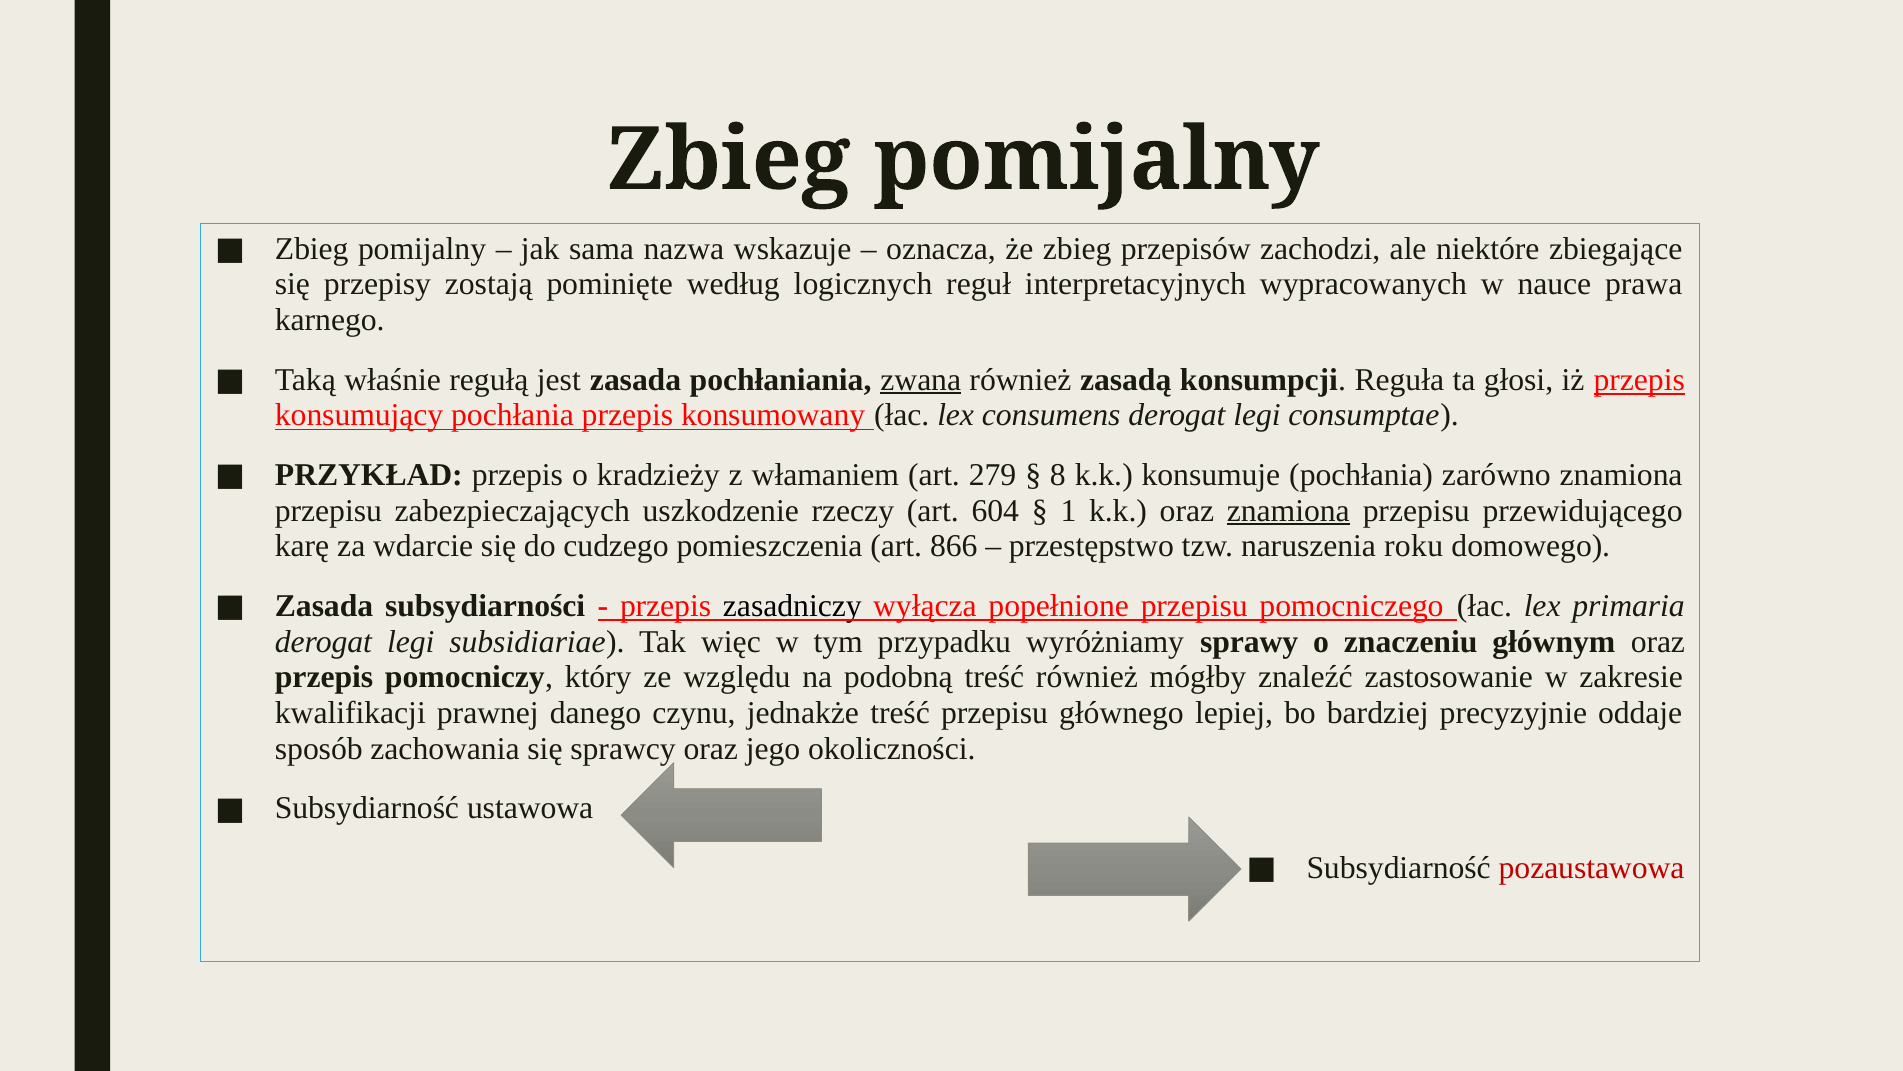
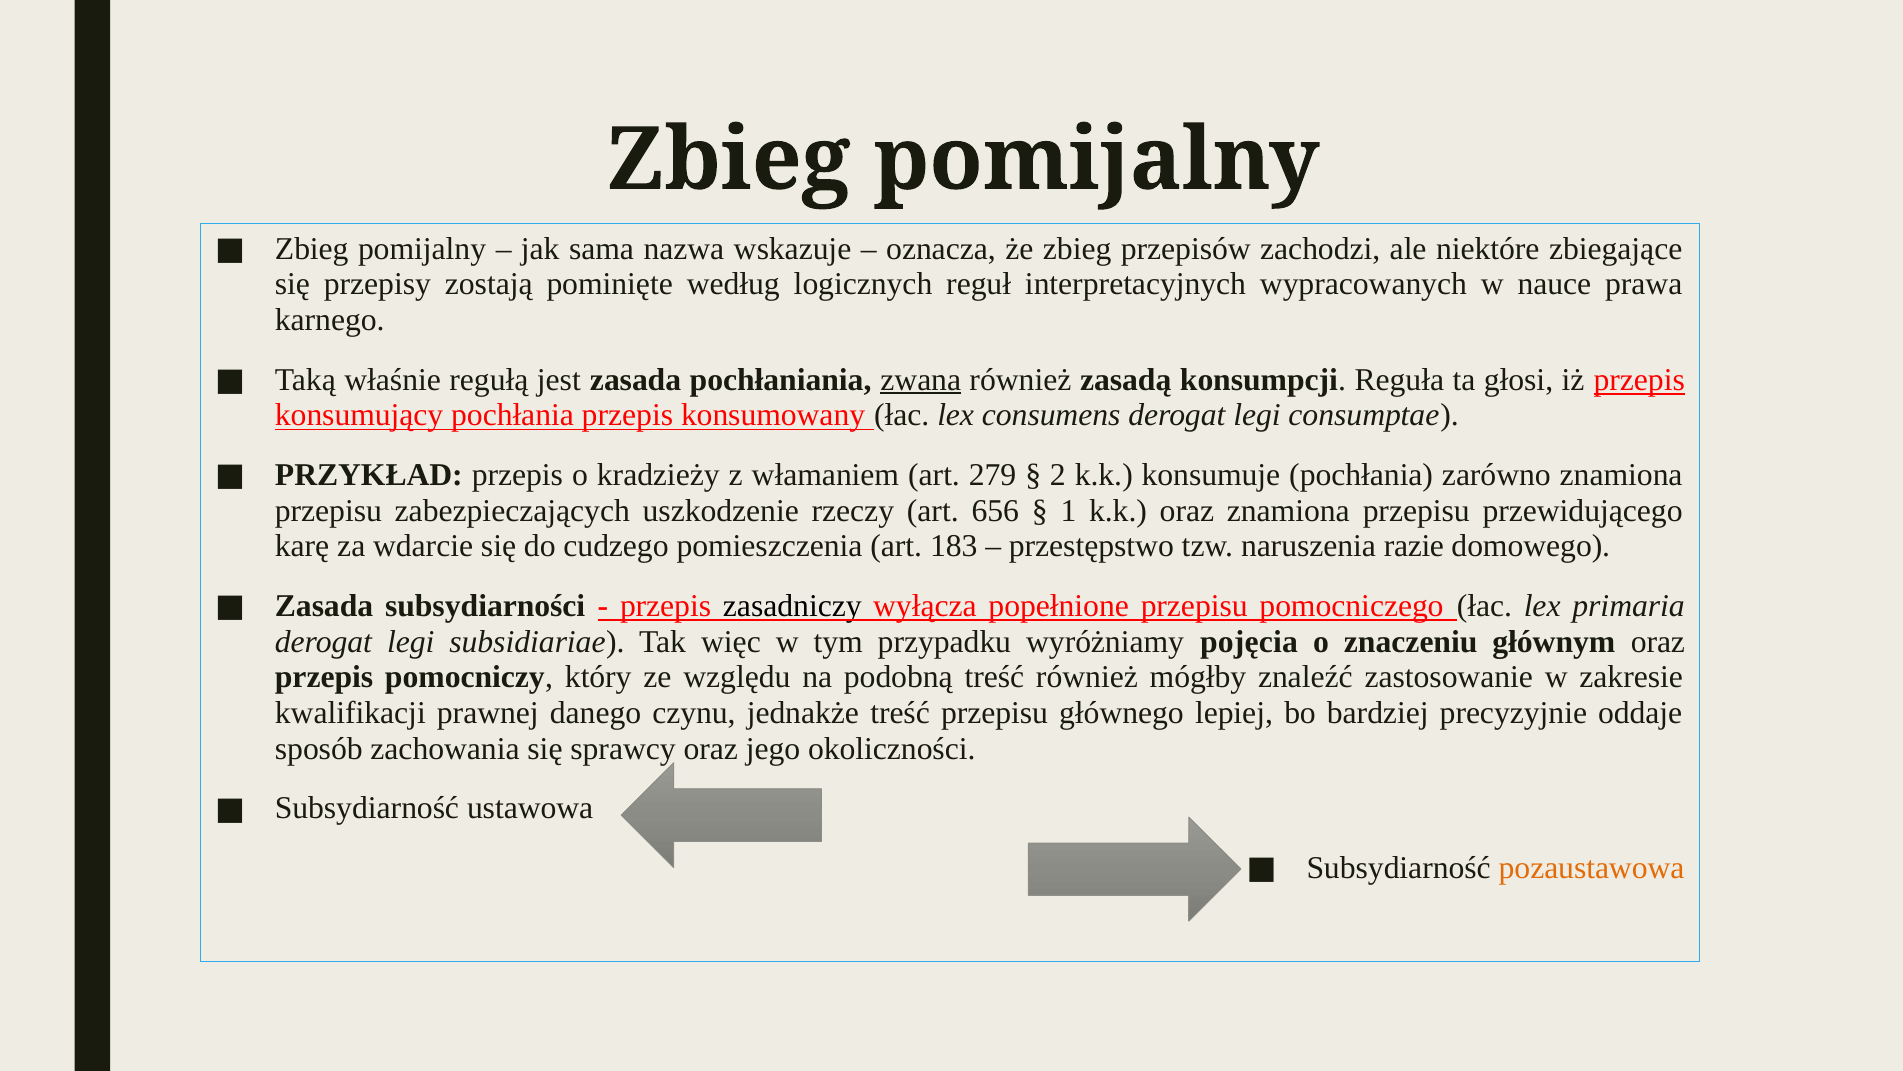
8: 8 -> 2 (1058, 475)
604: 604 -> 656 (995, 510)
znamiona underline: present -> none (1288, 510)
866: 866 -> 183 (954, 546)
roku: roku -> razie (1414, 546)
sprawy: sprawy -> pojęcia (1249, 641)
pozaustawowa colour: red -> orange (1592, 867)
